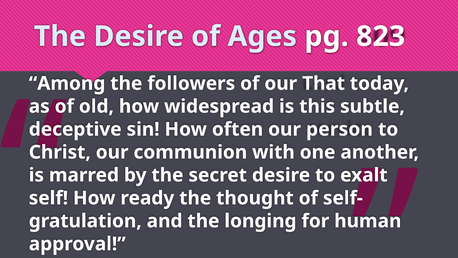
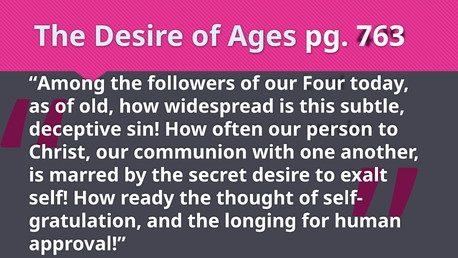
823: 823 -> 763 (381, 36)
That: That -> Four (324, 83)
